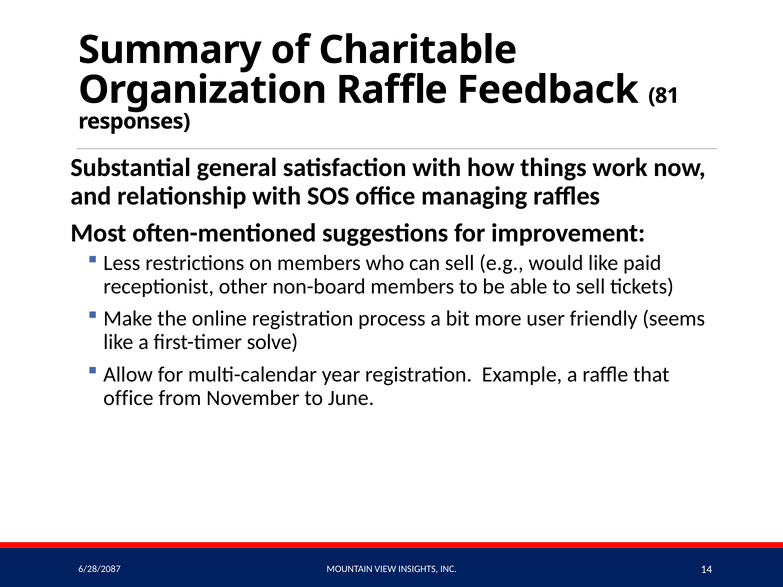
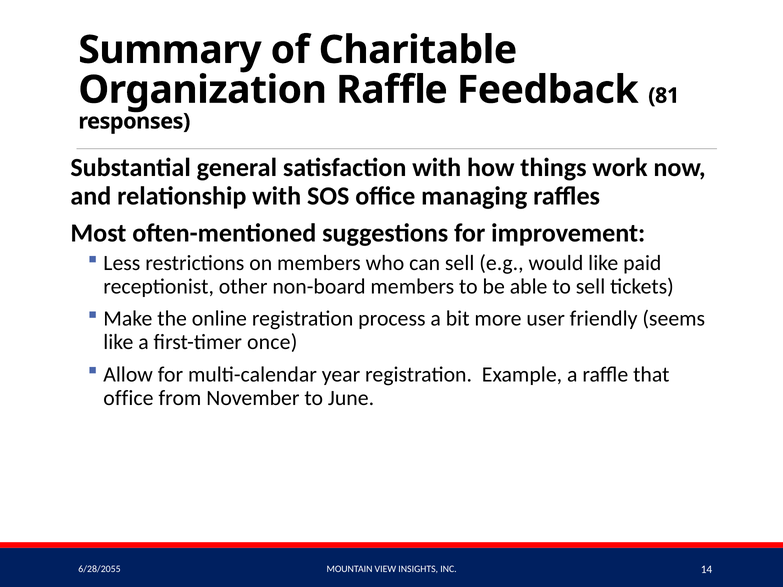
solve: solve -> once (272, 342)
6/28/2087: 6/28/2087 -> 6/28/2055 (99, 569)
